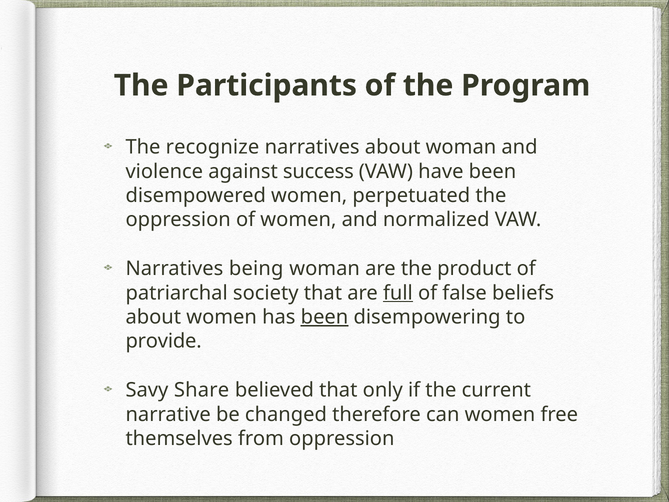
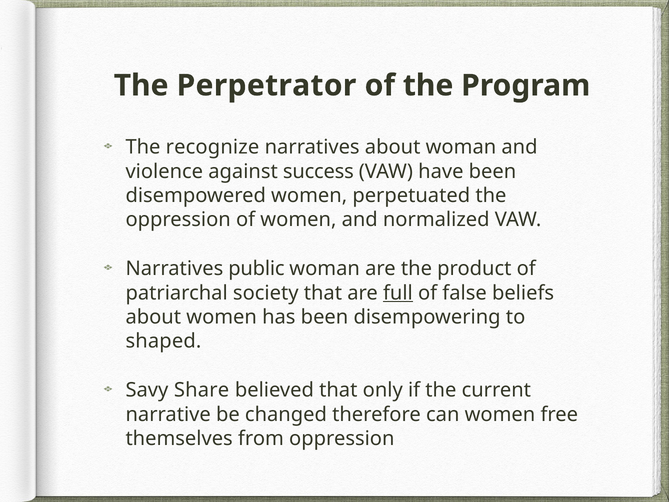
Participants: Participants -> Perpetrator (266, 85)
being: being -> public (256, 269)
been underline: present -> none (325, 317)
provide: provide -> shaped (163, 341)
